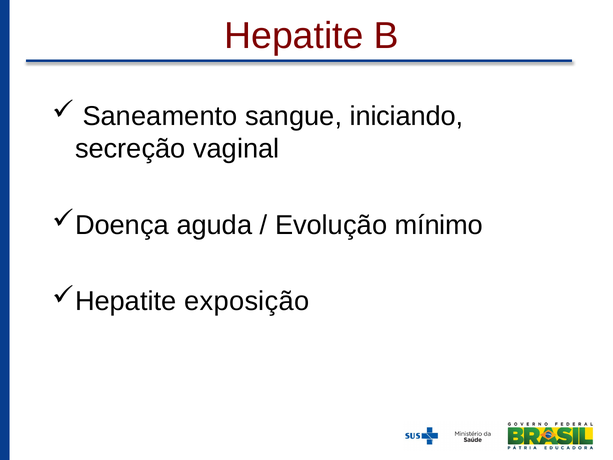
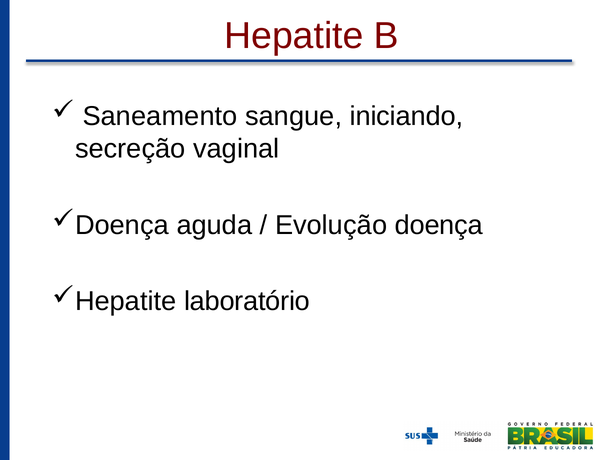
mínimo: mínimo -> doença (439, 225)
exposição: exposição -> laboratório (247, 301)
